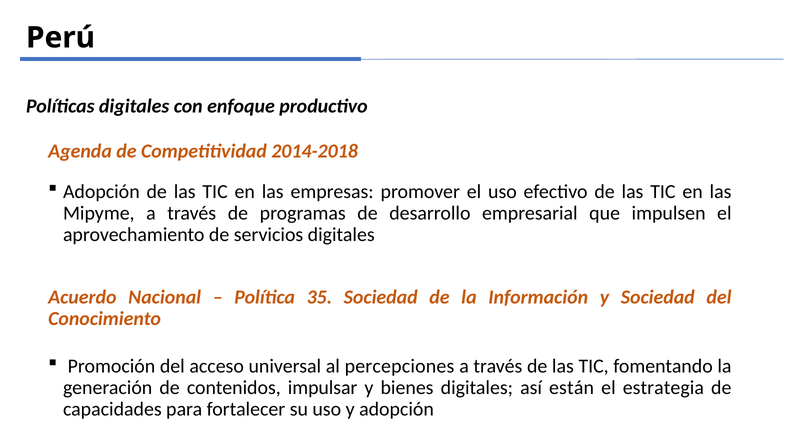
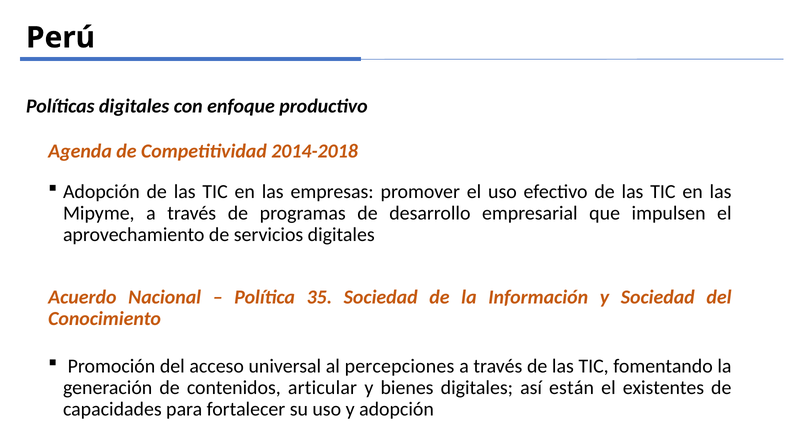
impulsar: impulsar -> articular (322, 388)
estrategia: estrategia -> existentes (663, 388)
